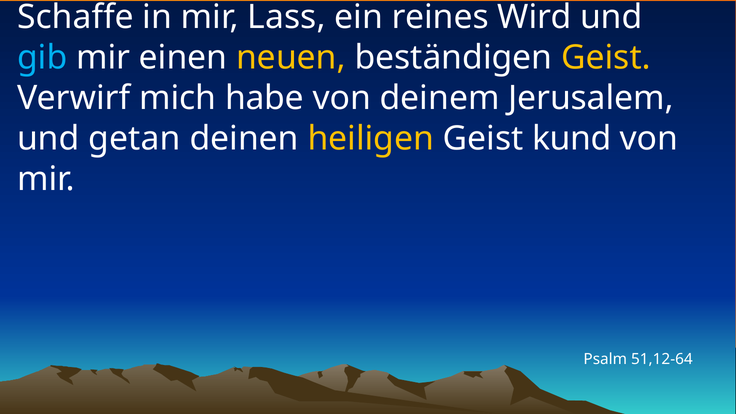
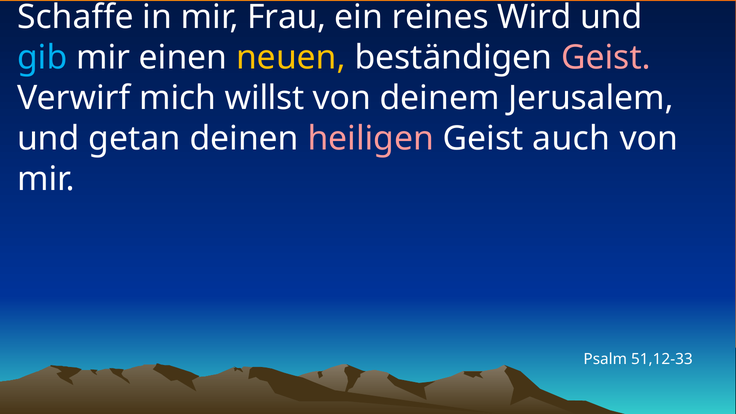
Lass: Lass -> Frau (287, 17)
Geist colour: yellow -> pink (606, 58)
habe: habe -> willst (265, 98)
heiligen colour: yellow -> pink (371, 139)
kund: kund -> auch (571, 139)
51,12-64: 51,12-64 -> 51,12-33 (662, 359)
